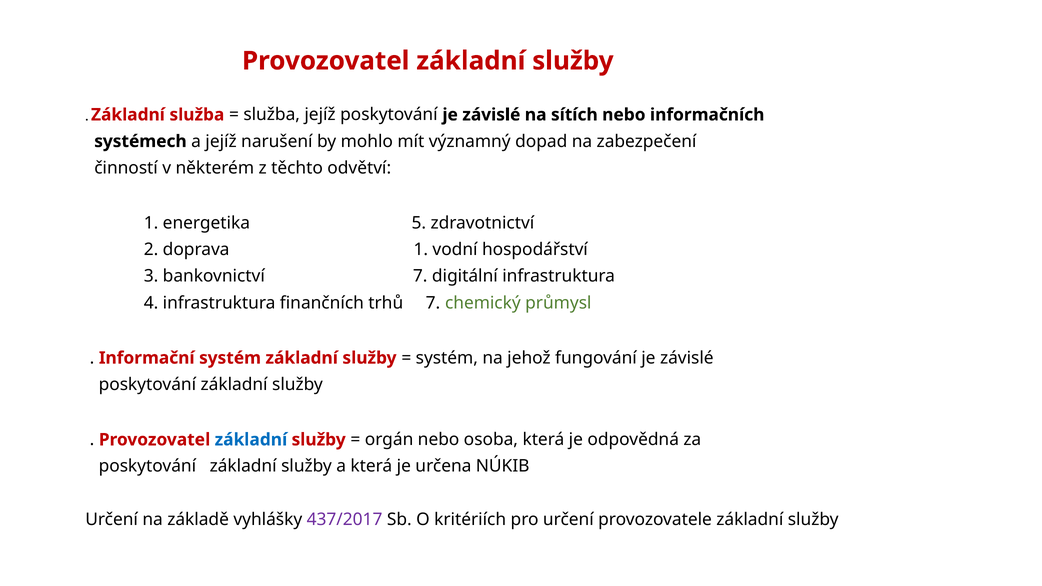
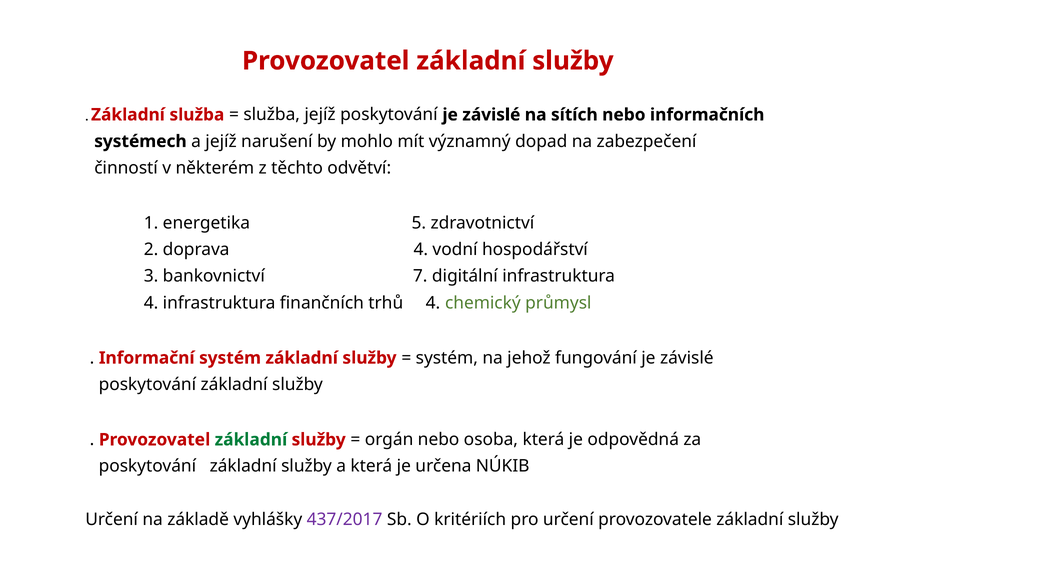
doprava 1: 1 -> 4 (421, 250)
trhů 7: 7 -> 4 (433, 303)
základní colour: blue -> green (251, 440)
